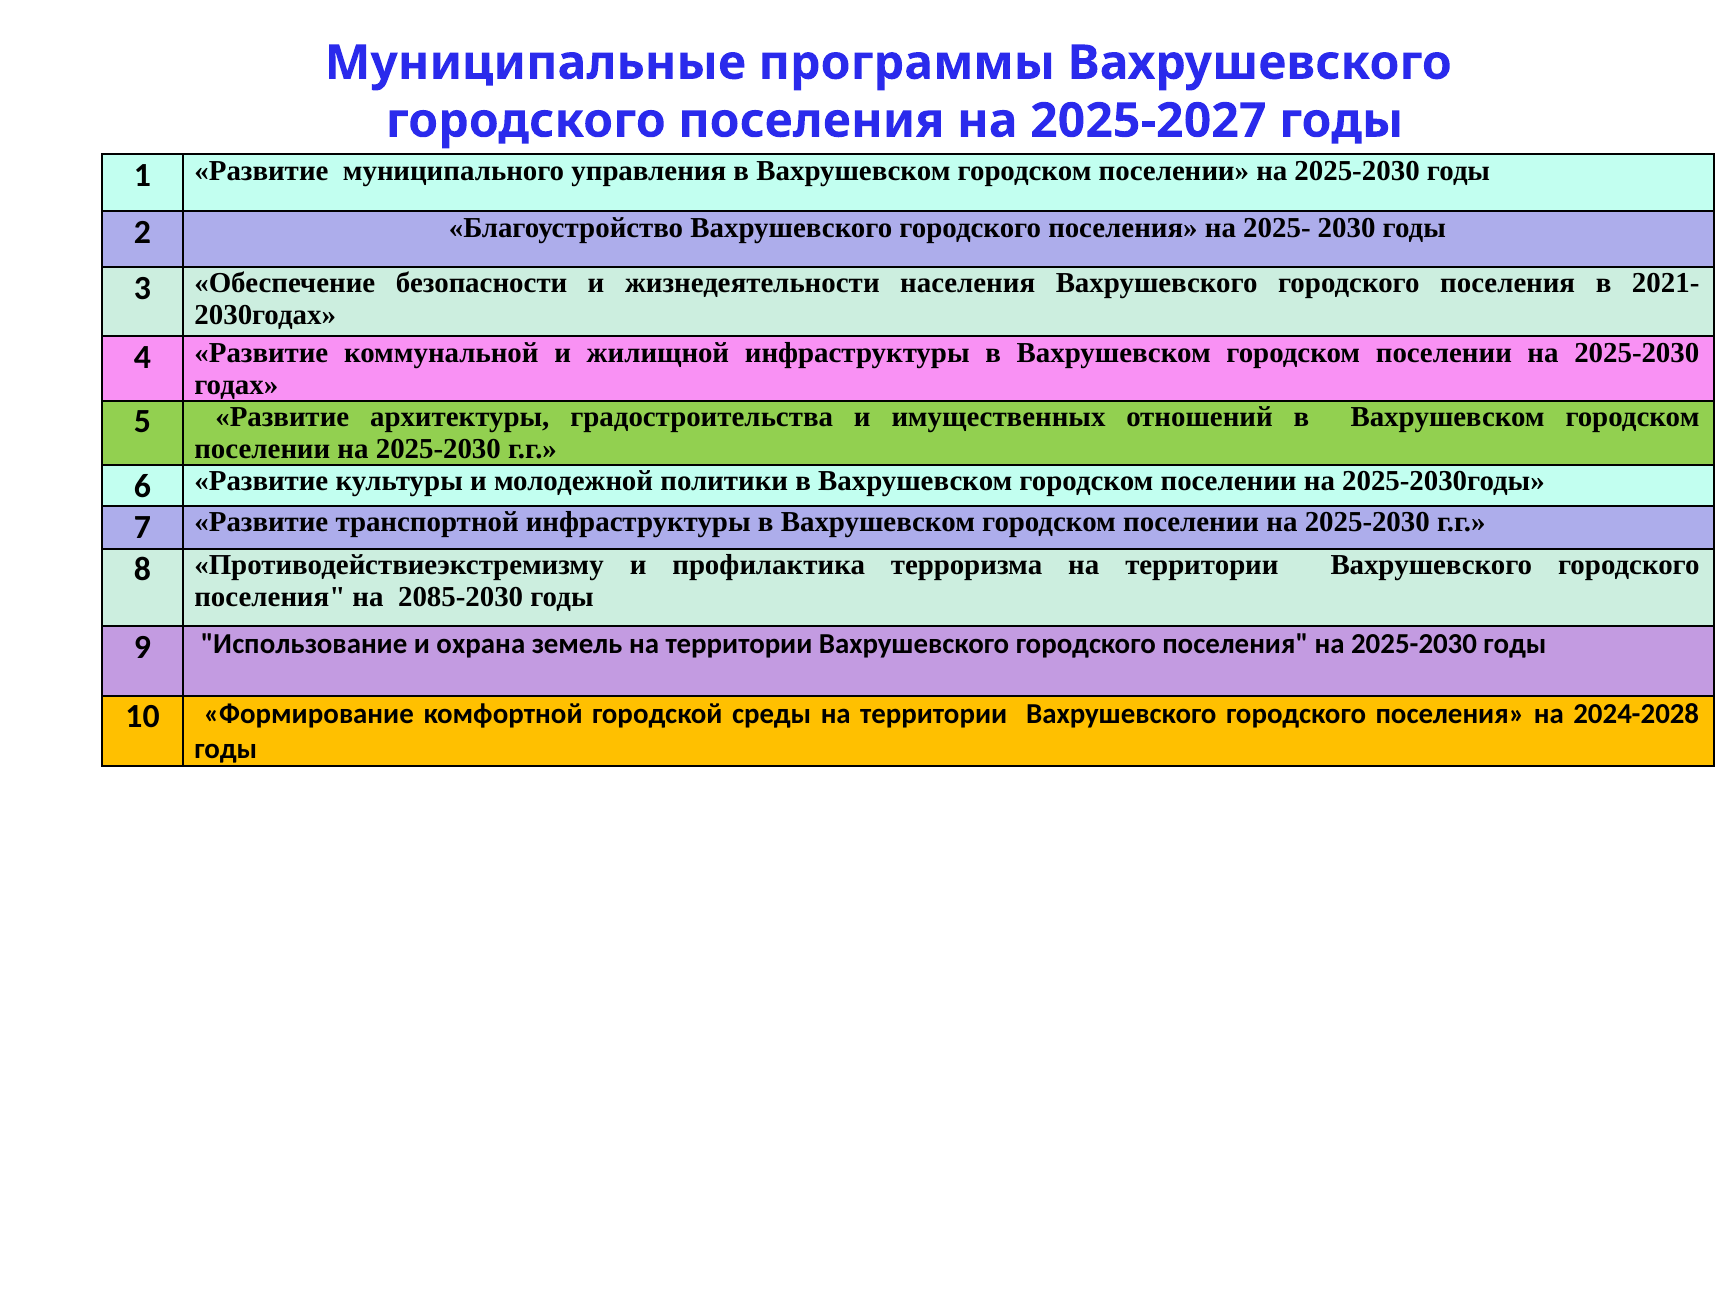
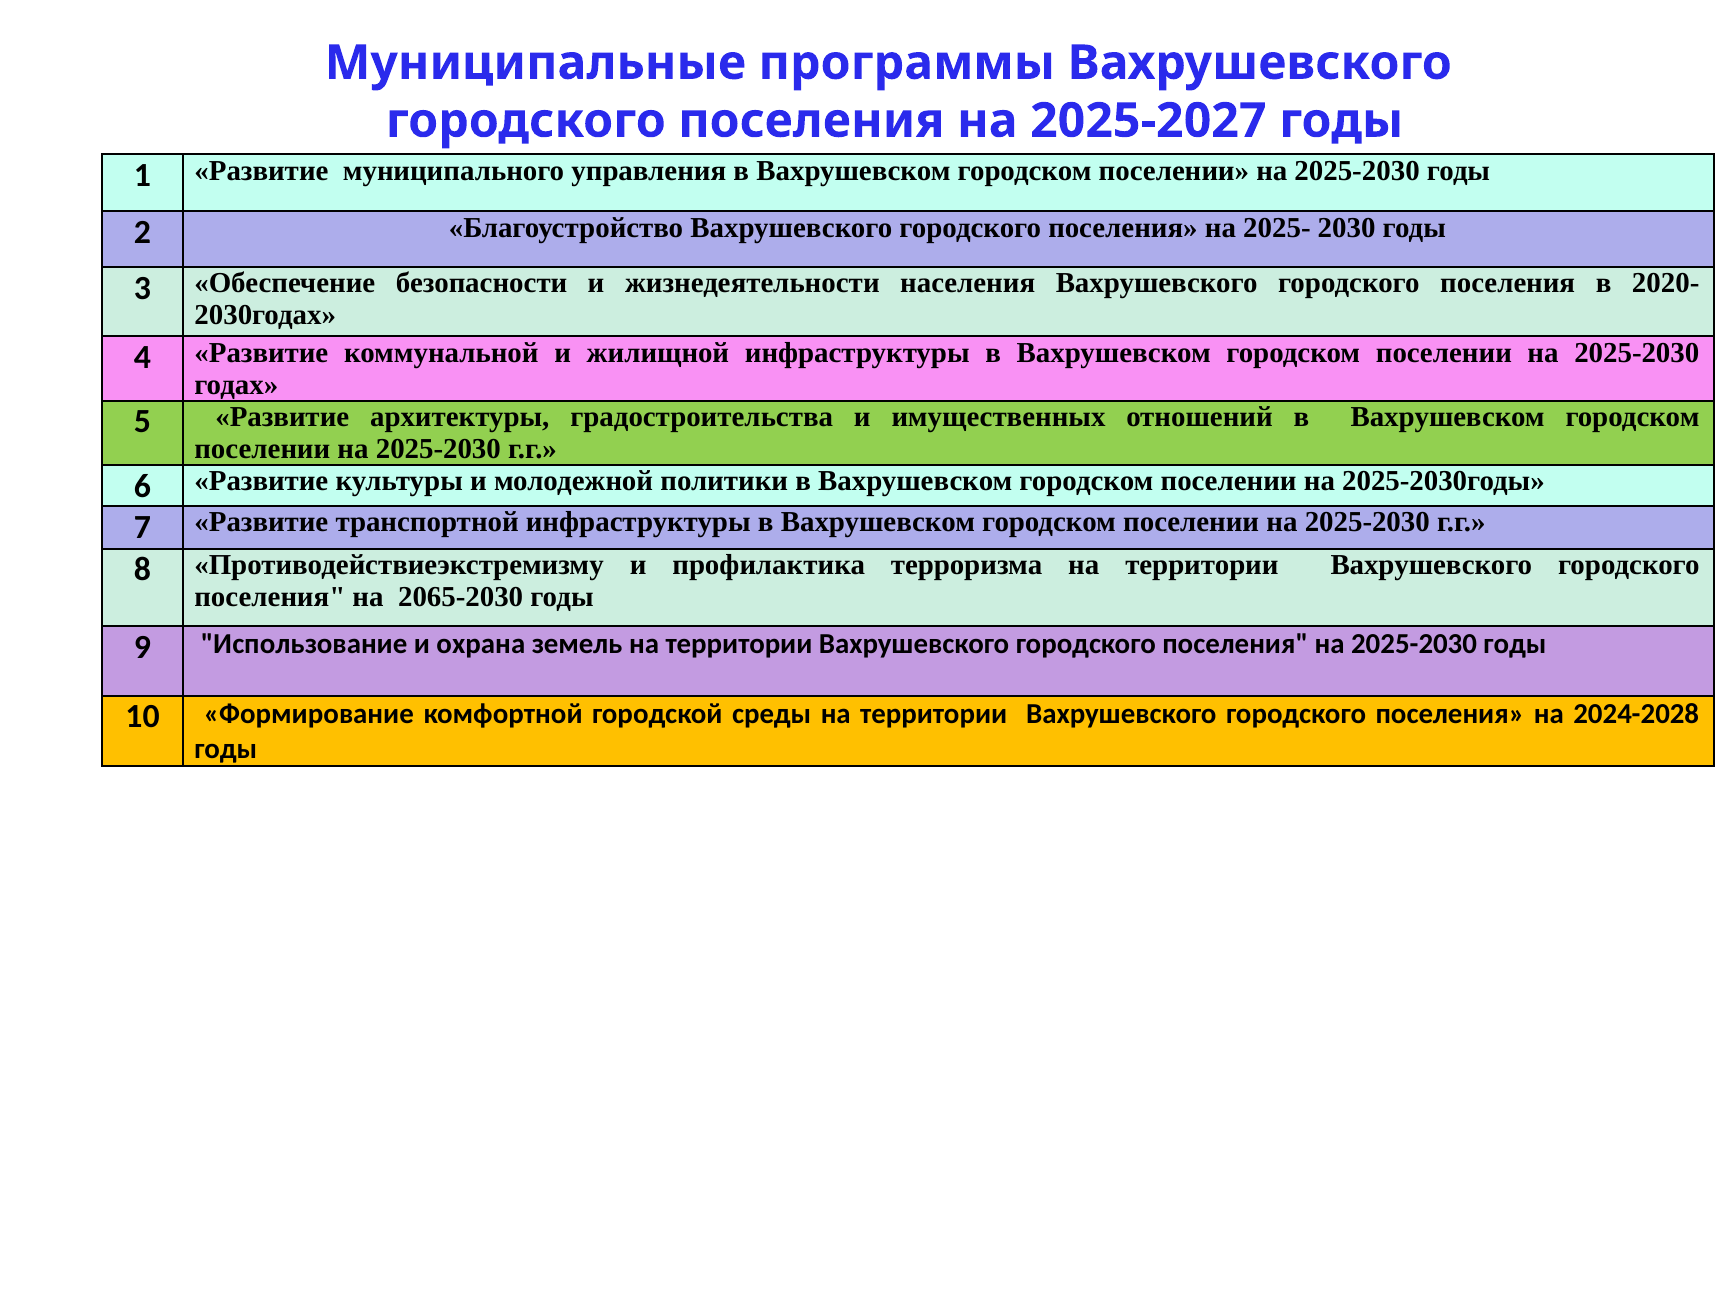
2021-: 2021- -> 2020- (1666, 283)
2085-2030: 2085-2030 -> 2065-2030 (461, 597)
